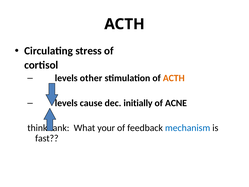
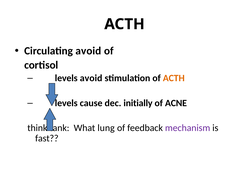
Circulating stress: stress -> avoid (88, 51)
levels other: other -> avoid (91, 78)
your: your -> lung (106, 128)
mechanism colour: blue -> purple (188, 128)
